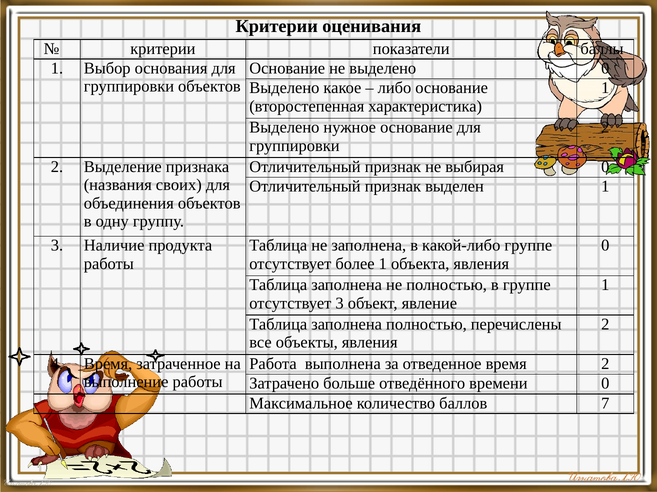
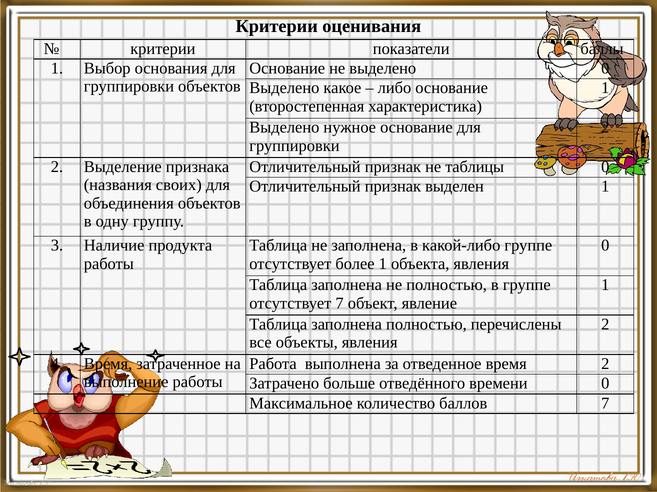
выбирая: выбирая -> таблицы (475, 167)
отсутствует 3: 3 -> 7 (340, 304)
